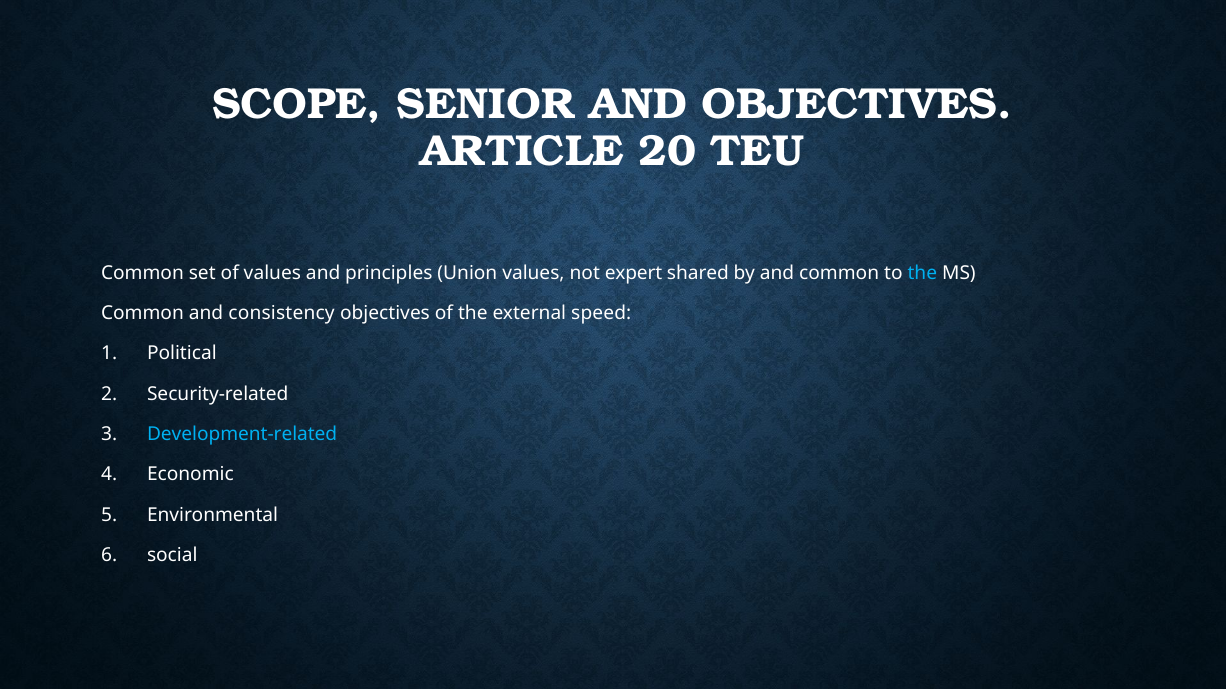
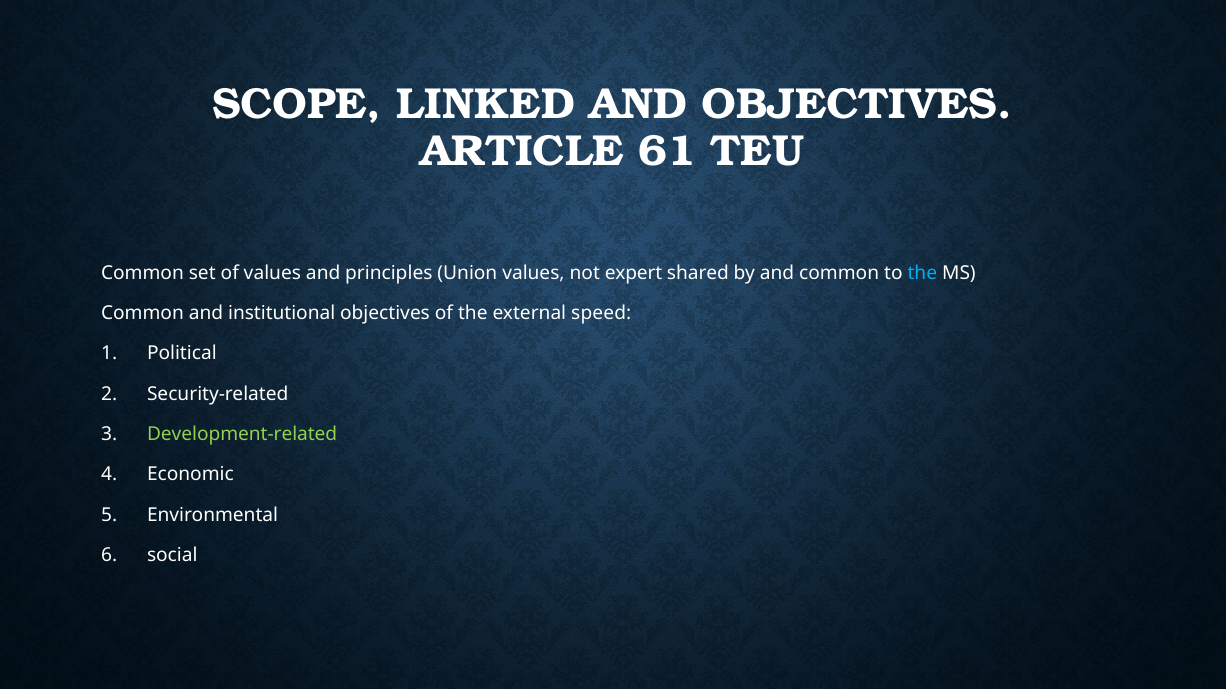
SENIOR: SENIOR -> LINKED (486, 104)
20: 20 -> 61 (667, 151)
consistency: consistency -> institutional (282, 314)
Development-related colour: light blue -> light green (242, 435)
